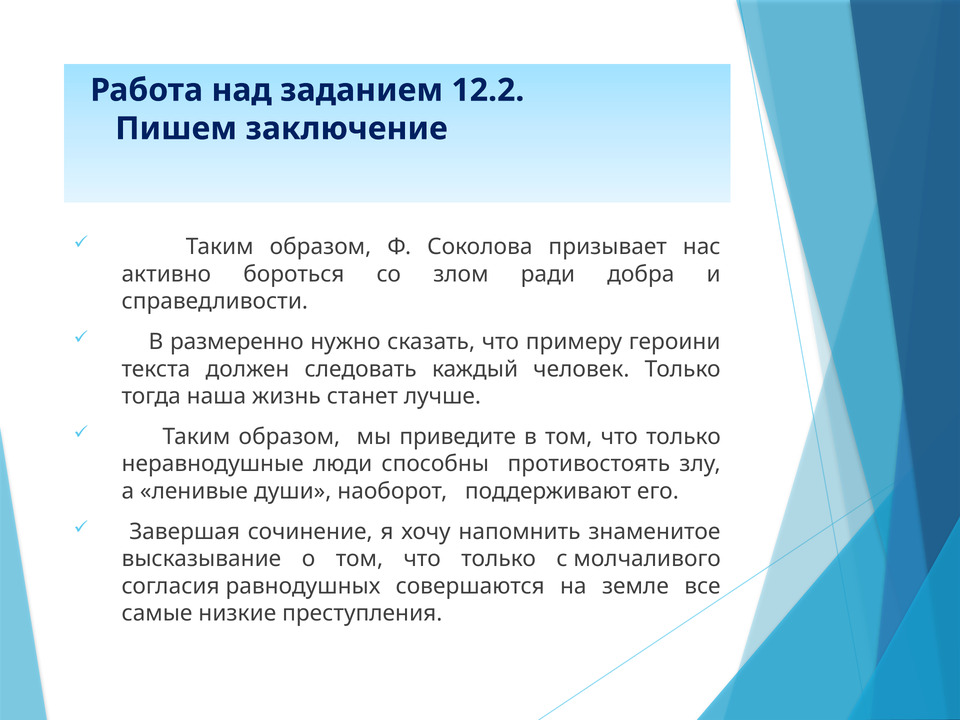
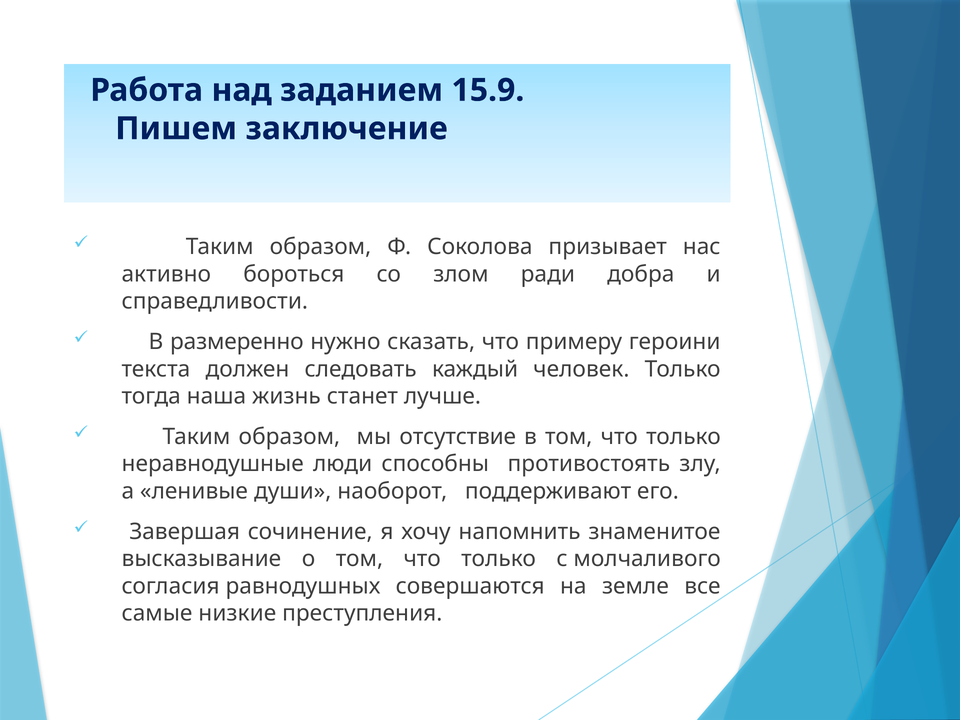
12.2: 12.2 -> 15.9 (488, 90)
приведите: приведите -> отсутствие (458, 437)
